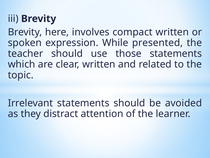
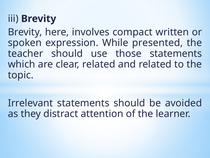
clear written: written -> related (99, 64)
